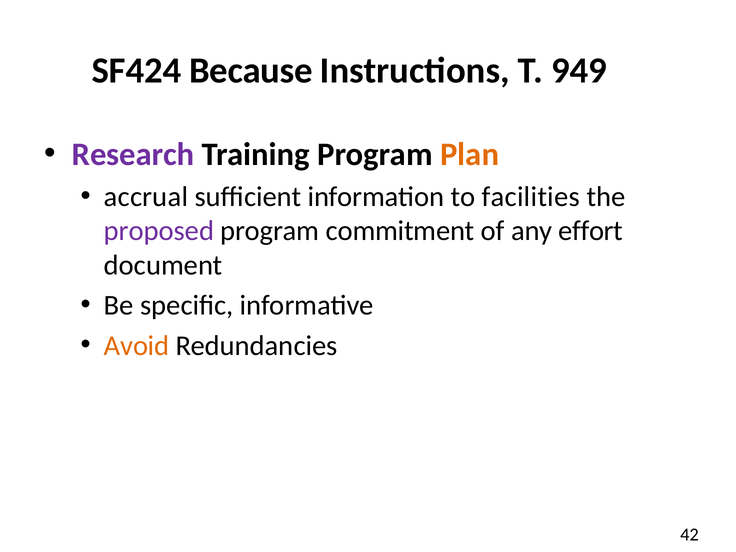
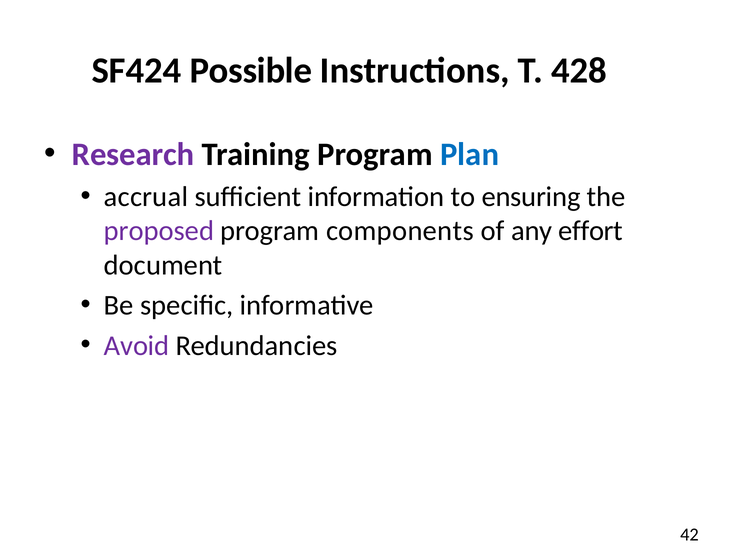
Because: Because -> Possible (251, 71)
949: 949 -> 428 (579, 71)
Plan colour: orange -> blue (470, 154)
facilities: facilities -> ensuring (531, 197)
commitment: commitment -> components (400, 231)
Avoid colour: orange -> purple (137, 346)
